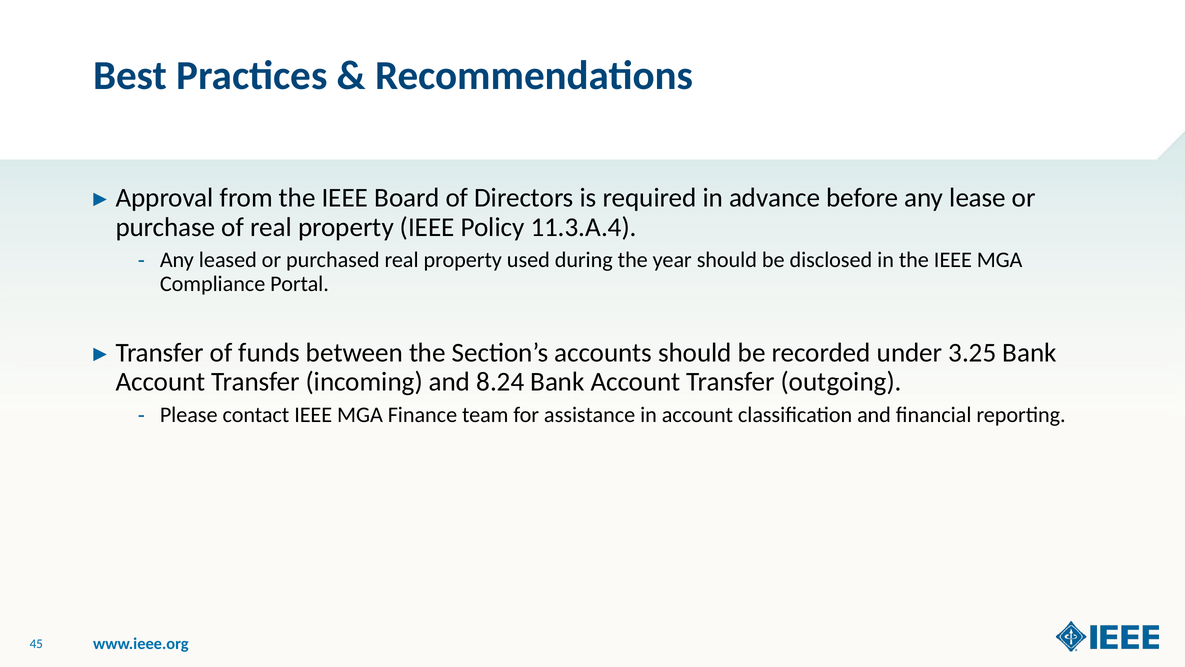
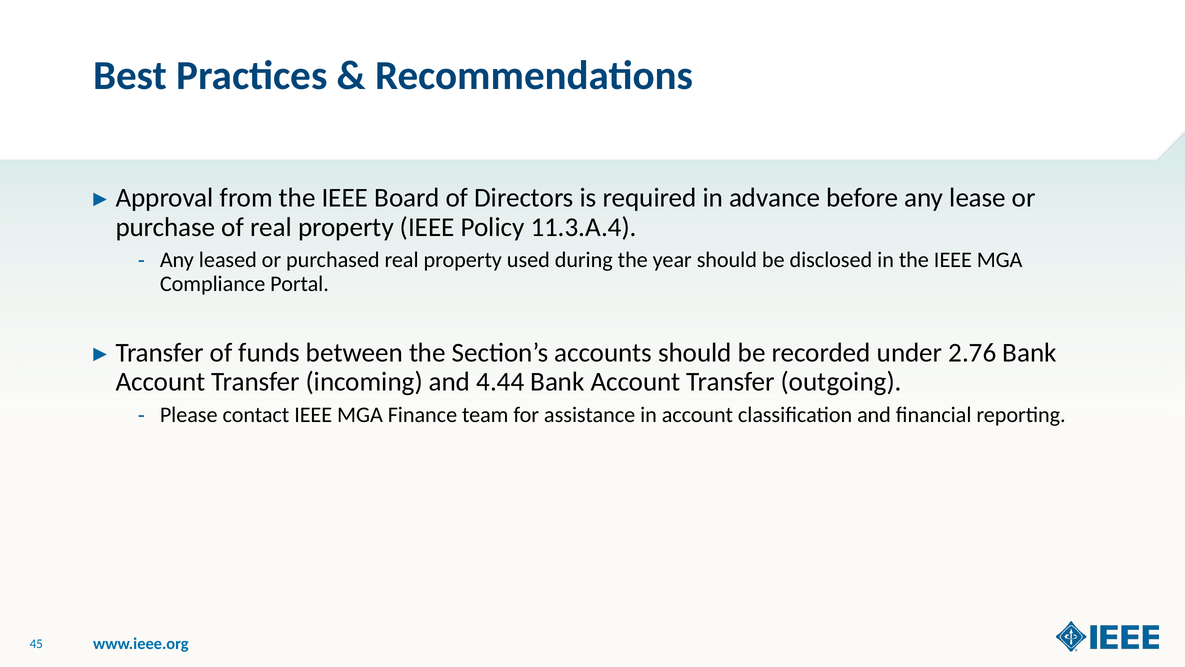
3.25: 3.25 -> 2.76 (972, 353)
8.24: 8.24 -> 4.44 (500, 382)
